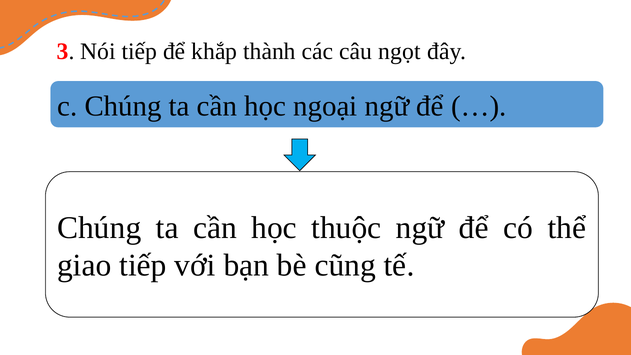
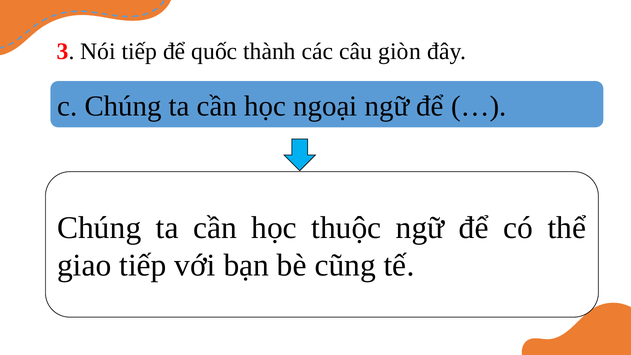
khắp: khắp -> quốc (214, 52)
ngọt: ngọt -> giòn (400, 52)
